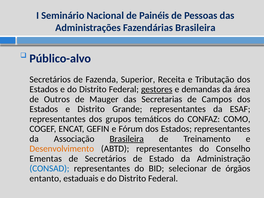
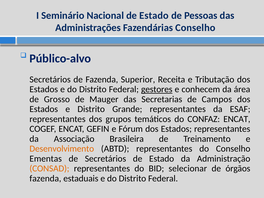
Nacional de Painéis: Painéis -> Estado (154, 15)
Fazendárias Brasileira: Brasileira -> Conselho (195, 28)
demandas: demandas -> conhecem (201, 89)
Outros: Outros -> Grosso (57, 99)
CONFAZ COMO: COMO -> ENCAT (237, 119)
Brasileira underline: present -> none (127, 139)
CONSAD colour: blue -> orange (49, 169)
entanto: entanto -> fazenda (45, 178)
